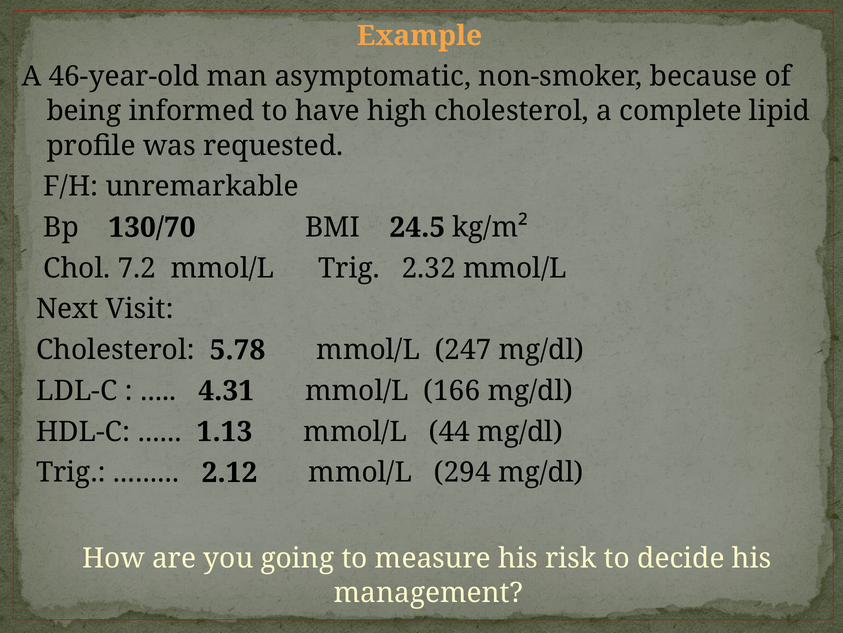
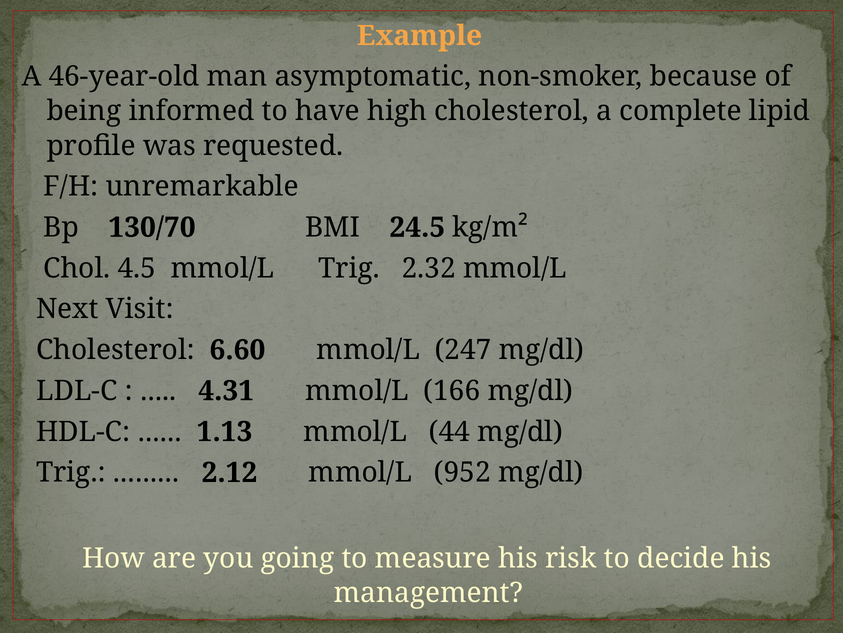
7.2: 7.2 -> 4.5 (137, 268)
5.78: 5.78 -> 6.60 (237, 350)
294: 294 -> 952 (462, 472)
